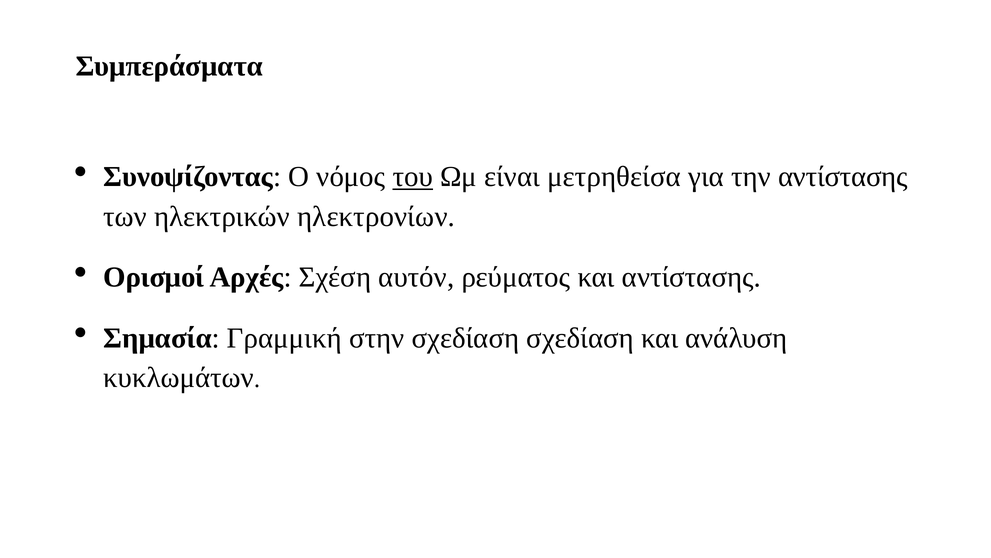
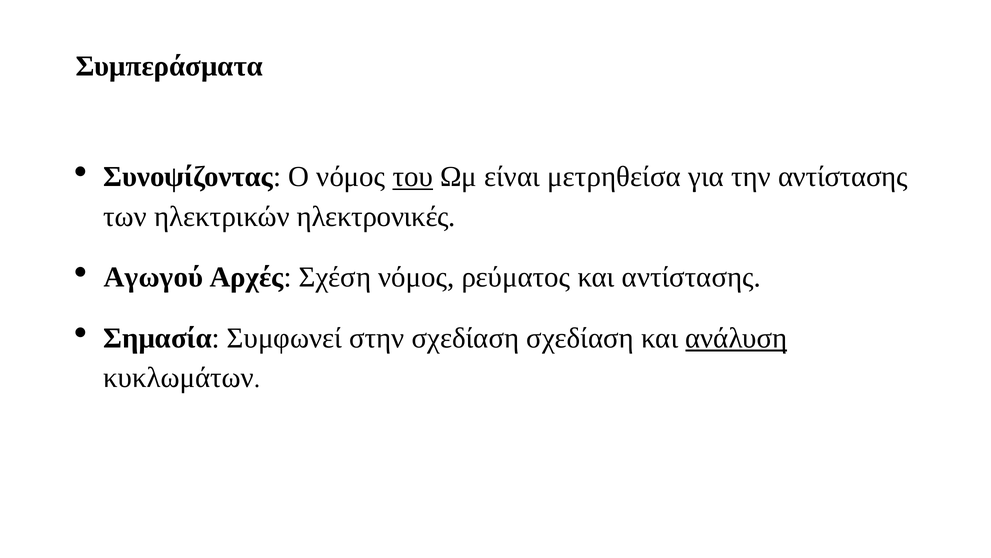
ηλεκτρονίων: ηλεκτρονίων -> ηλεκτρονικές (376, 217)
Ορισμοί: Ορισμοί -> Αγωγού (154, 277)
Σχέση αυτόν: αυτόν -> νόμος (416, 277)
Γραμμική: Γραμμική -> Συμφωνεί (284, 338)
ανάλυση underline: none -> present (736, 338)
